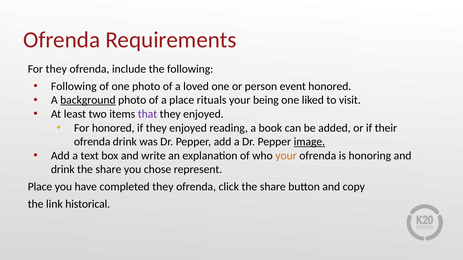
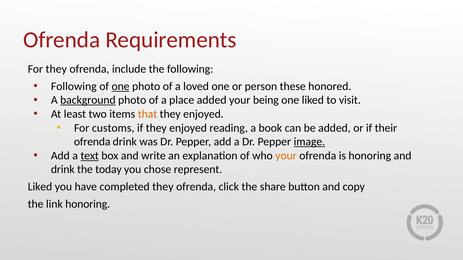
one underline: none -> present (121, 86)
event: event -> these (293, 86)
place rituals: rituals -> added (212, 100)
that colour: purple -> orange (147, 114)
For honored: honored -> customs (113, 128)
text underline: none -> present (90, 156)
share: share -> today (108, 170)
Place: Place -> Liked (40, 187)
link historical: historical -> honoring (88, 204)
